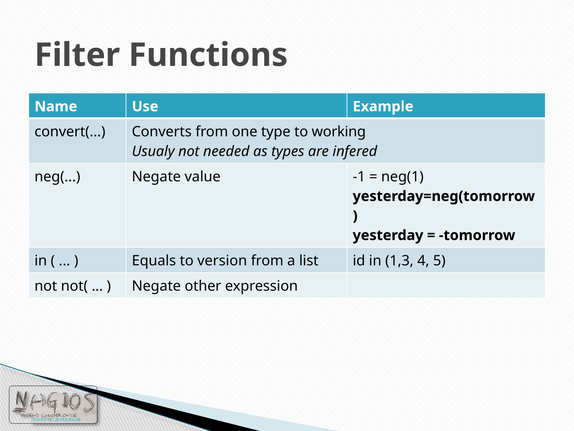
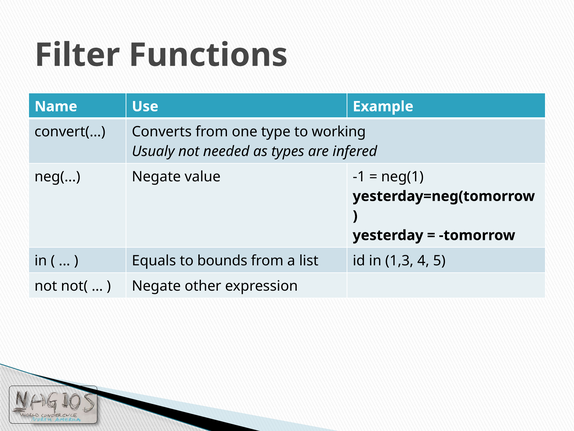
version: version -> bounds (222, 260)
